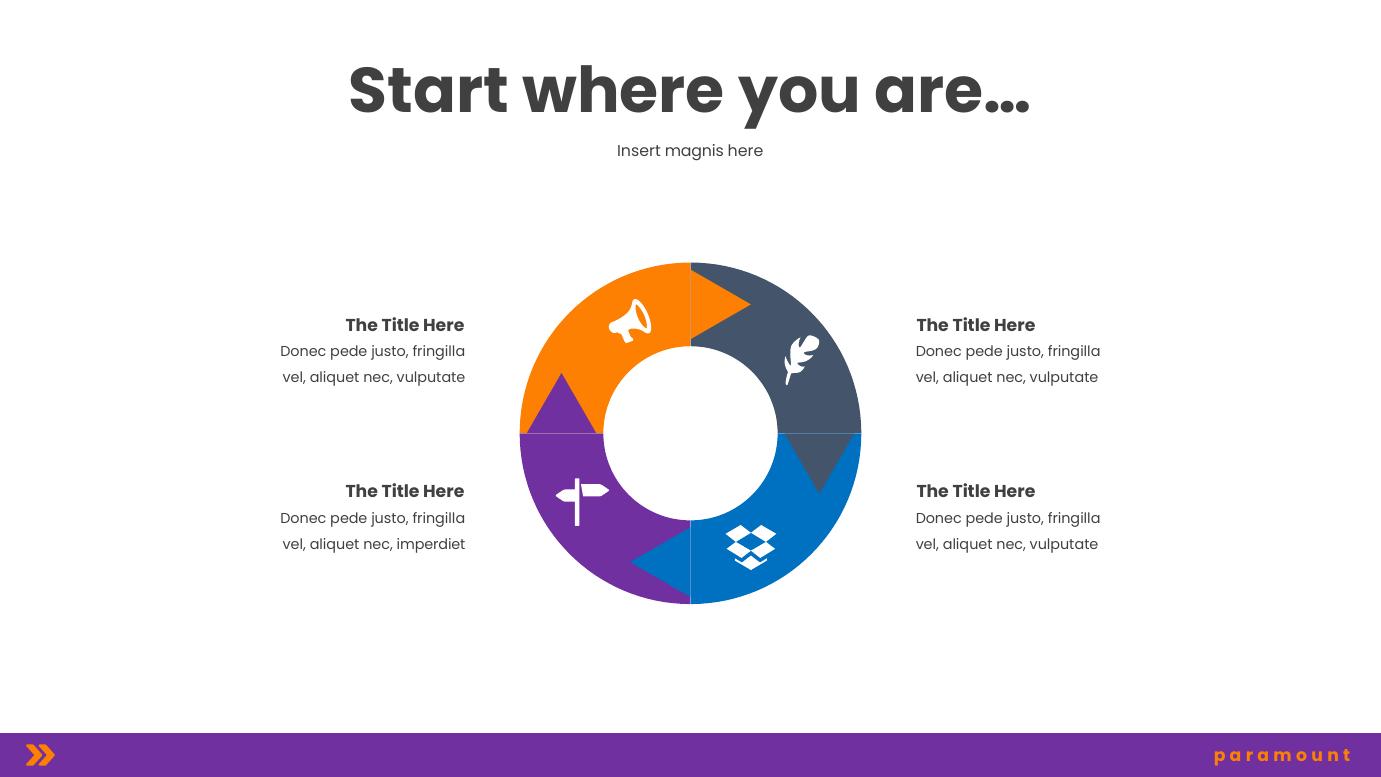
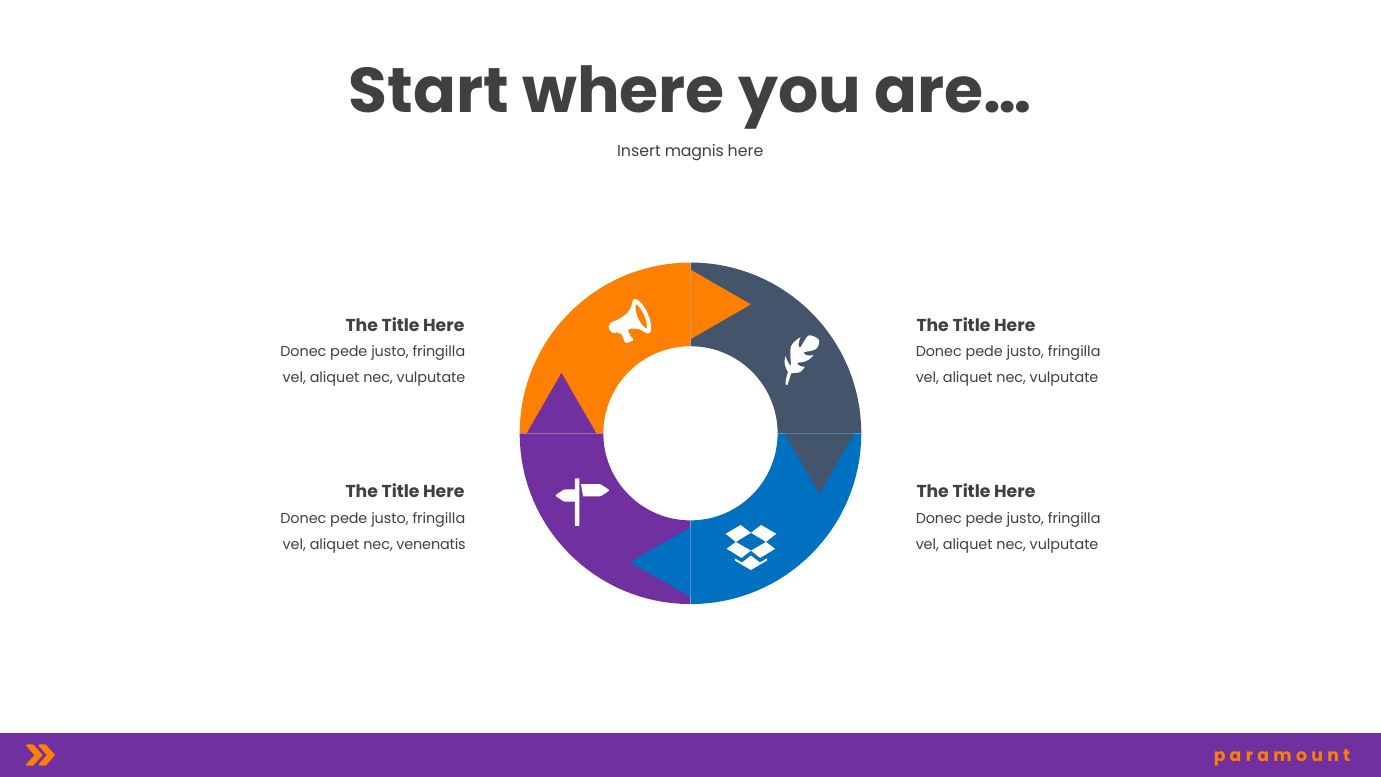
imperdiet: imperdiet -> venenatis (431, 544)
